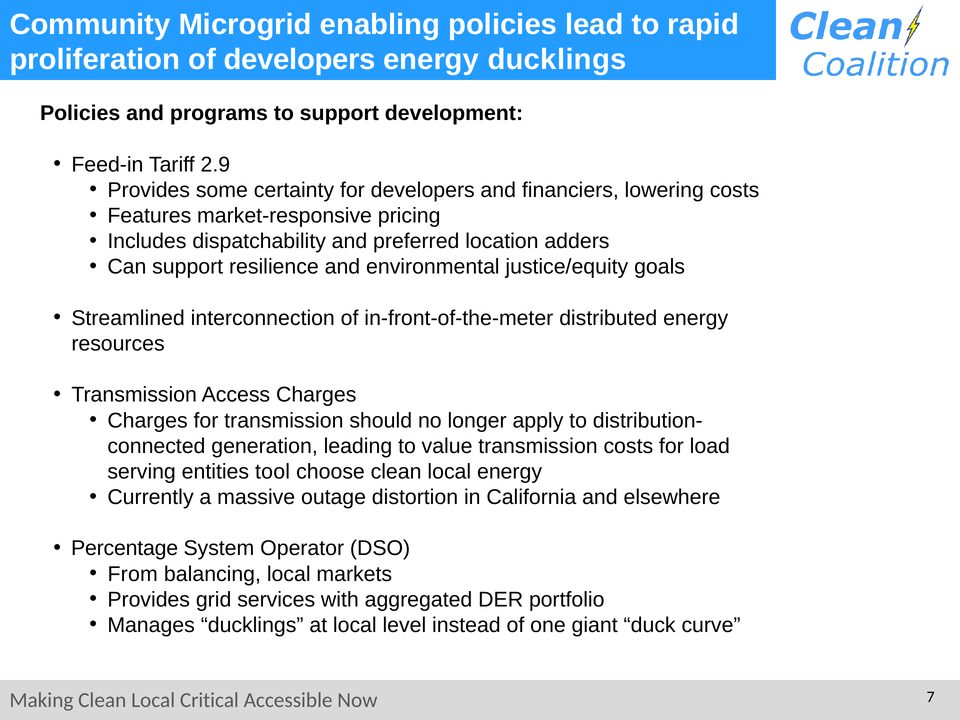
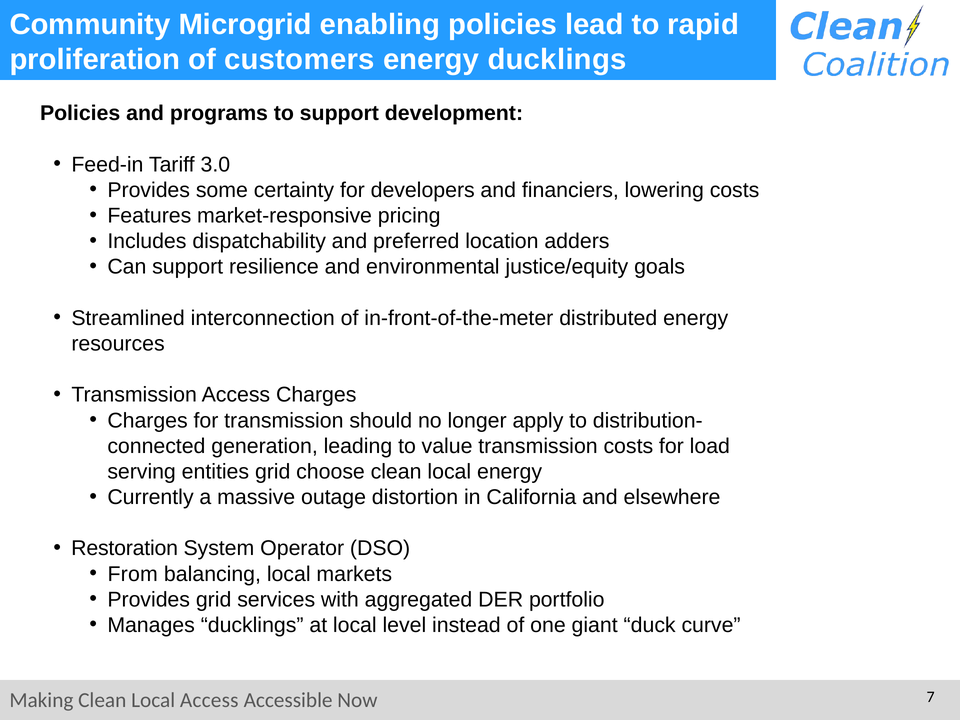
of developers: developers -> customers (299, 60)
2.9: 2.9 -> 3.0 (215, 165)
entities tool: tool -> grid (273, 472)
Percentage: Percentage -> Restoration (125, 548)
Local Critical: Critical -> Access (209, 700)
